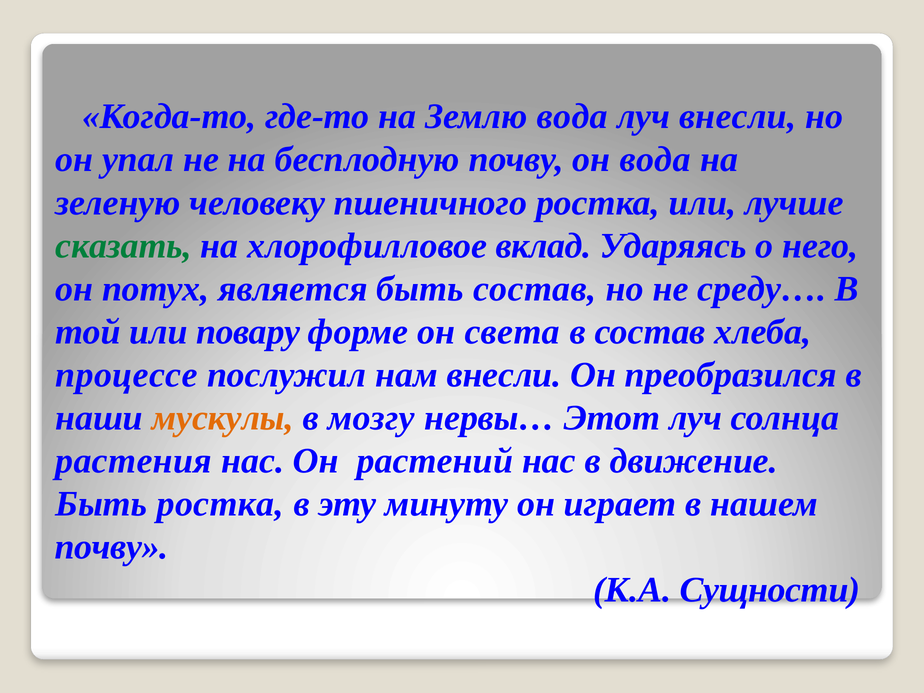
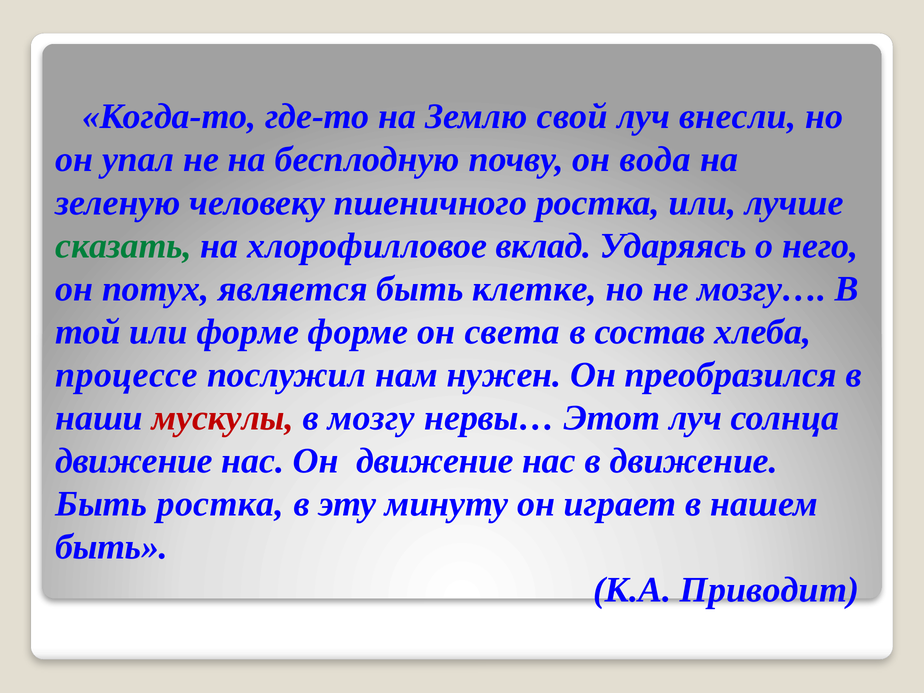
Землю вода: вода -> свой (572, 117)
быть состав: состав -> клетке (535, 289)
среду…: среду… -> мозгу… (762, 289)
или повару: повару -> форме (248, 332)
нам внесли: внесли -> нужен (504, 375)
мускулы colour: orange -> red (223, 418)
растения: растения -> движение (134, 461)
Он растений: растений -> движение (435, 461)
почву: почву -> быть (111, 547)
Сущности: Сущности -> Приводит (770, 590)
